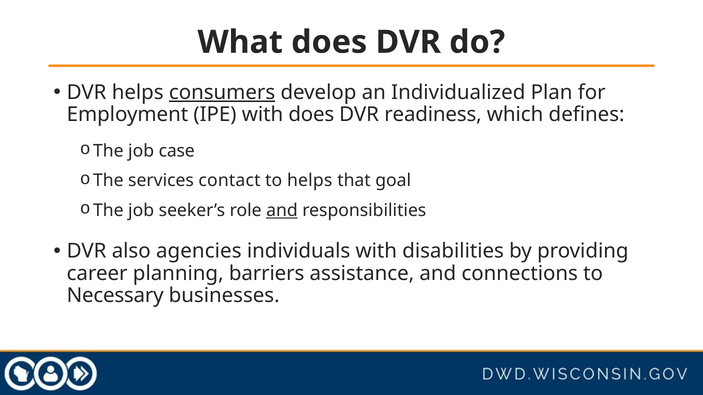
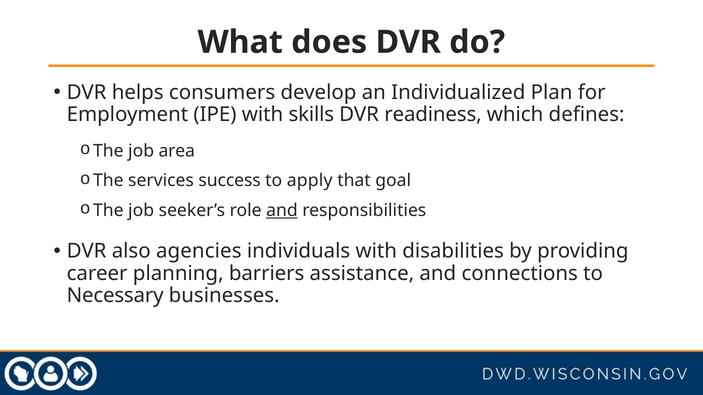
consumers underline: present -> none (222, 93)
with does: does -> skills (311, 115)
case: case -> area (177, 151)
contact: contact -> success (230, 181)
to helps: helps -> apply (310, 181)
